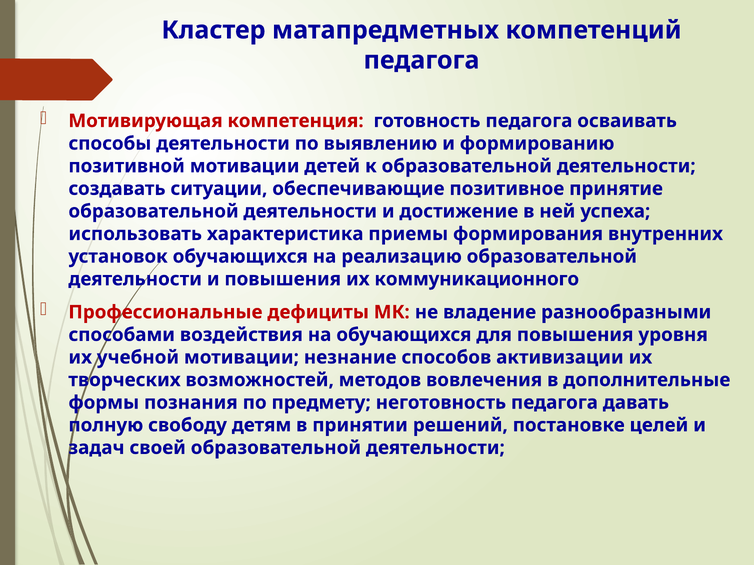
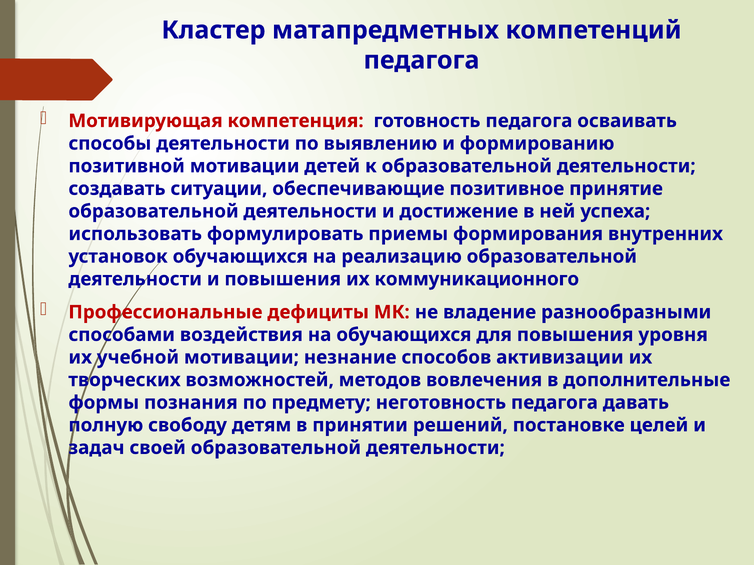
характеристика: характеристика -> формулировать (285, 234)
